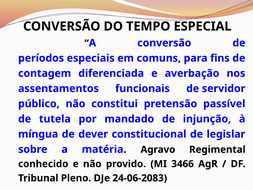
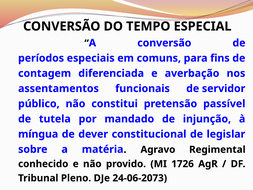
3466: 3466 -> 1726 (183, 164)
24-06-2083: 24-06-2083 -> 24-06-2073 (140, 178)
